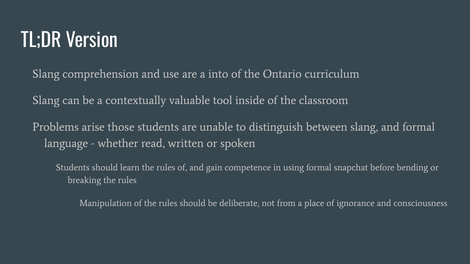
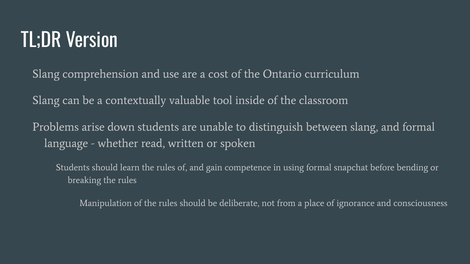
into: into -> cost (218, 74)
those: those -> down (121, 127)
